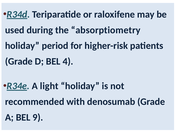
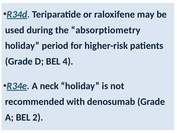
light: light -> neck (49, 86)
9: 9 -> 2 (38, 117)
